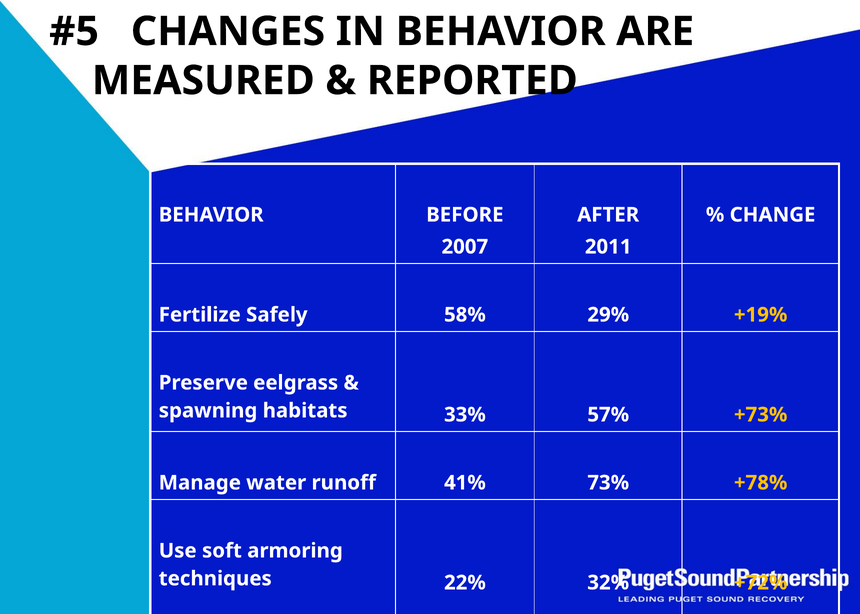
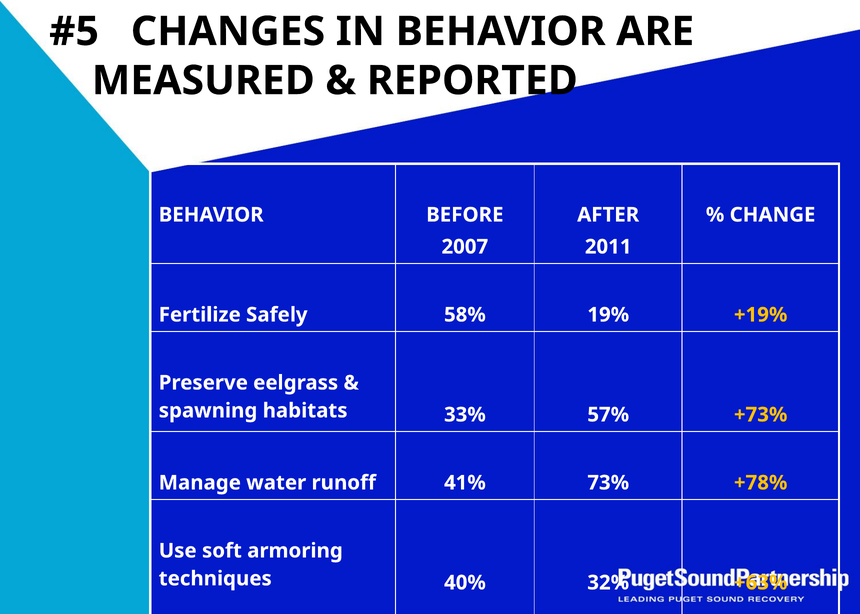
29%: 29% -> 19% (608, 315)
22%: 22% -> 40% (465, 583)
+72%: +72% -> +63% (761, 583)
